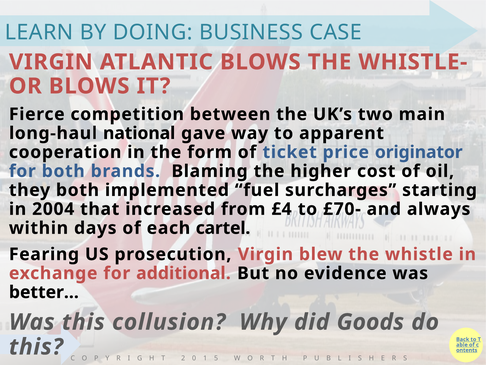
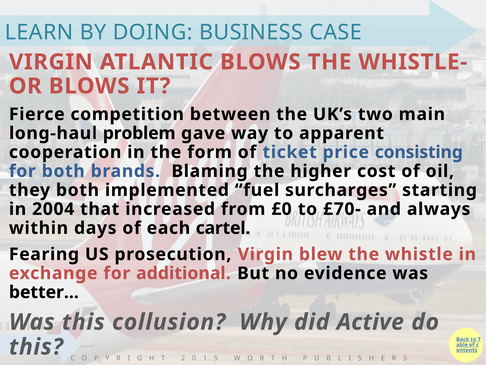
national: national -> problem (139, 133)
originator: originator -> consisting (419, 152)
£4: £4 -> £0 (282, 209)
Goods: Goods -> Active (370, 322)
